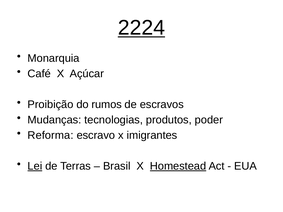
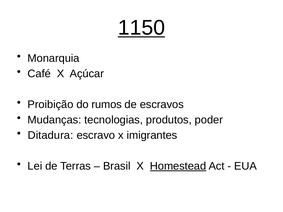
2224: 2224 -> 1150 (141, 28)
Reforma: Reforma -> Ditadura (51, 135)
Lei underline: present -> none (35, 166)
